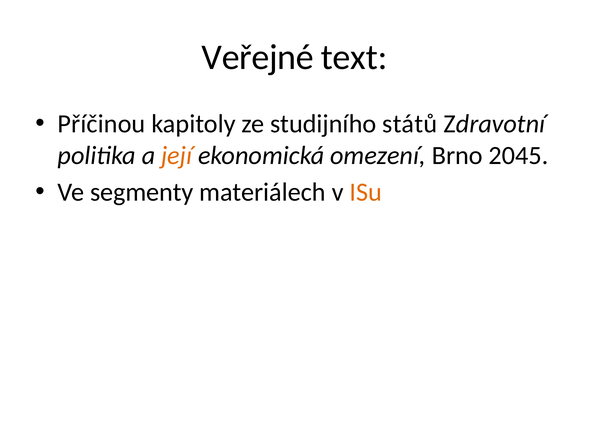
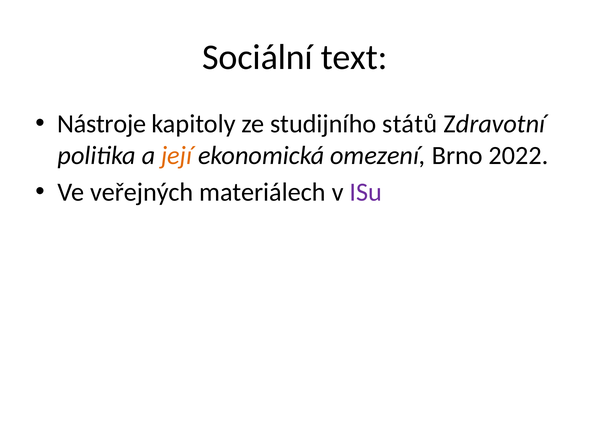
Veřejné: Veřejné -> Sociální (258, 57)
Příčinou: Příčinou -> Nástroje (102, 124)
2045: 2045 -> 2022 (519, 155)
segmenty: segmenty -> veřejných (142, 192)
ISu colour: orange -> purple (366, 192)
